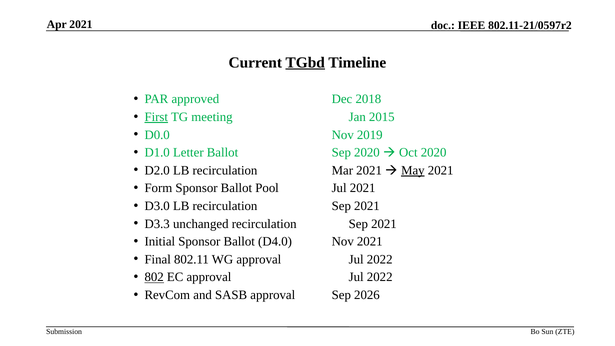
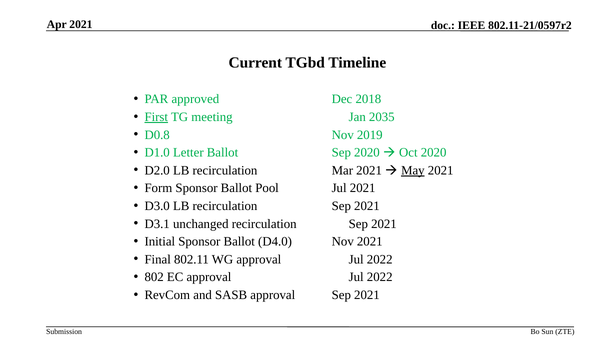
TGbd underline: present -> none (305, 63)
2015: 2015 -> 2035 (382, 117)
D0.0: D0.0 -> D0.8 (157, 135)
D3.3: D3.3 -> D3.1 (157, 224)
802 underline: present -> none (154, 277)
approval Sep 2026: 2026 -> 2021 (367, 295)
